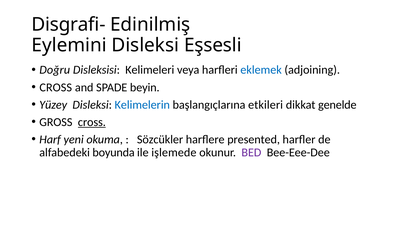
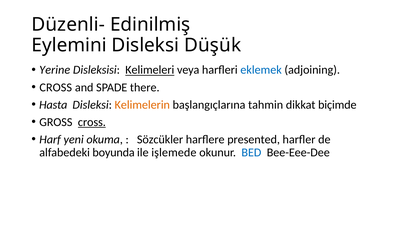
Disgrafi-: Disgrafi- -> Düzenli- (68, 25)
Eşsesli: Eşsesli -> Düşük (213, 45)
Doğru: Doğru -> Yerine (55, 70)
Kelimeleri underline: none -> present (150, 70)
beyin: beyin -> there (145, 87)
Yüzey: Yüzey -> Hasta (53, 105)
Kelimelerin colour: blue -> orange (142, 105)
etkileri: etkileri -> tahmin (266, 105)
genelde: genelde -> biçimde (337, 105)
BED colour: purple -> blue (251, 152)
